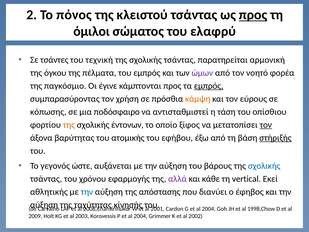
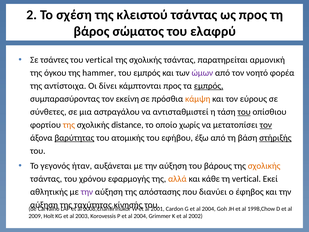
πόνος: πόνος -> σχέση (74, 15)
προς underline: present -> none (253, 15)
όμιλοι: όμιλοι -> βάρος (91, 31)
του τεχνική: τεχνική -> vertical (99, 60)
πέλματα: πέλματα -> hammer (99, 73)
παγκόσμιο: παγκόσμιο -> αντίστοιχα (65, 86)
έγινε: έγινε -> δίνει (108, 86)
χρήση: χρήση -> εκείνη (127, 99)
κόπωσης: κόπωσης -> σύνθετες (48, 112)
ποδόσφαιρο: ποδόσφαιρο -> αστραγάλου (117, 112)
του underline: none -> present (244, 112)
έντονων: έντονων -> distance (127, 125)
ξίφος: ξίφος -> χωρίς (190, 125)
βαρύτητας underline: none -> present (74, 138)
ώστε: ώστε -> ήταν (82, 166)
σχολικής colour: blue -> orange (264, 166)
αλλά colour: purple -> orange (177, 179)
την colour: blue -> purple (87, 192)
